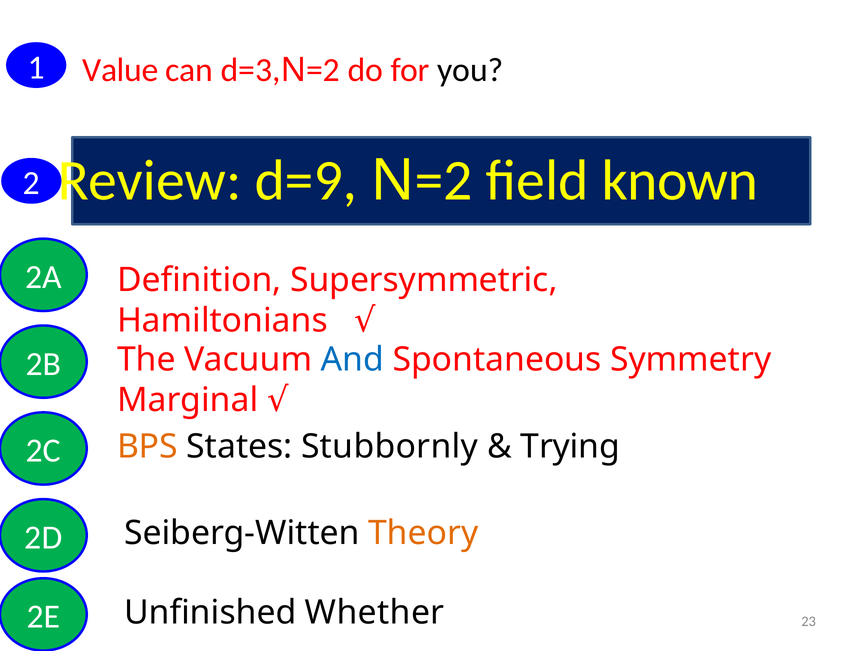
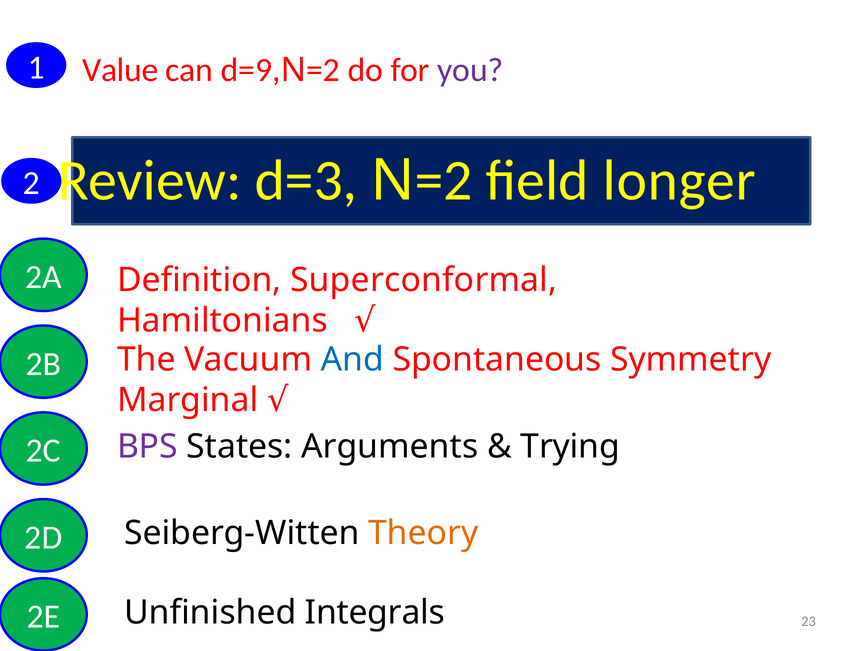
d=3: d=3 -> d=9 (251, 70)
you colour: black -> purple (470, 70)
d=9: d=9 -> d=3 (306, 180)
known: known -> longer (679, 180)
Supersymmetric: Supersymmetric -> Superconformal (424, 280)
BPS colour: orange -> purple (147, 446)
Stubbornly: Stubbornly -> Arguments (390, 446)
Whether: Whether -> Integrals (375, 613)
